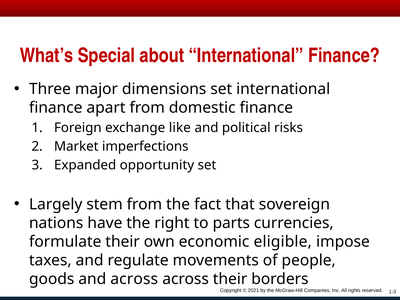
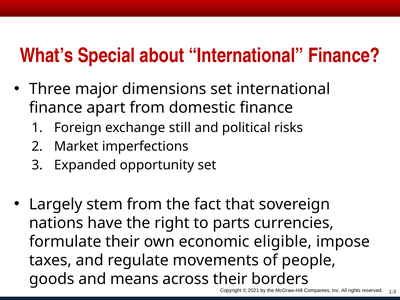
like: like -> still (180, 128)
and across: across -> means (134, 279)
